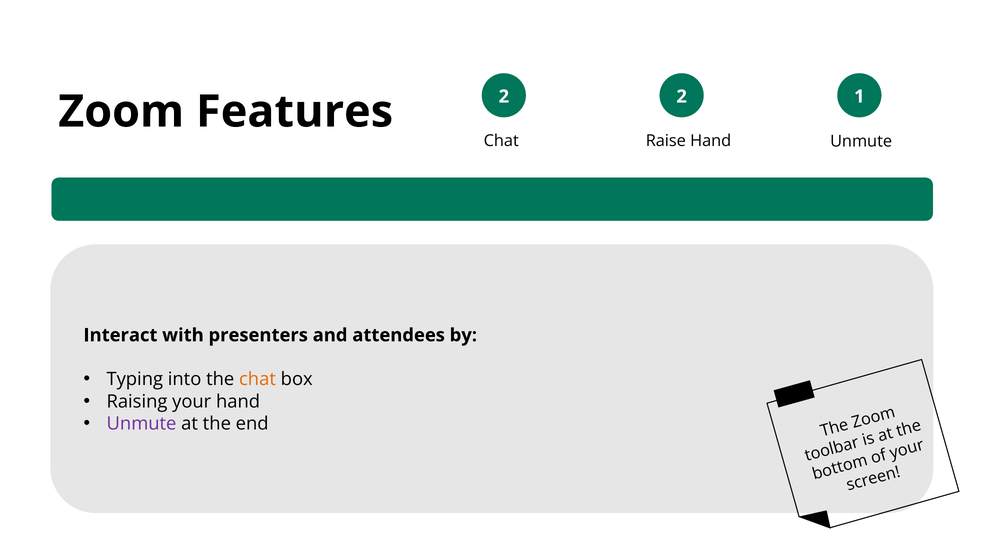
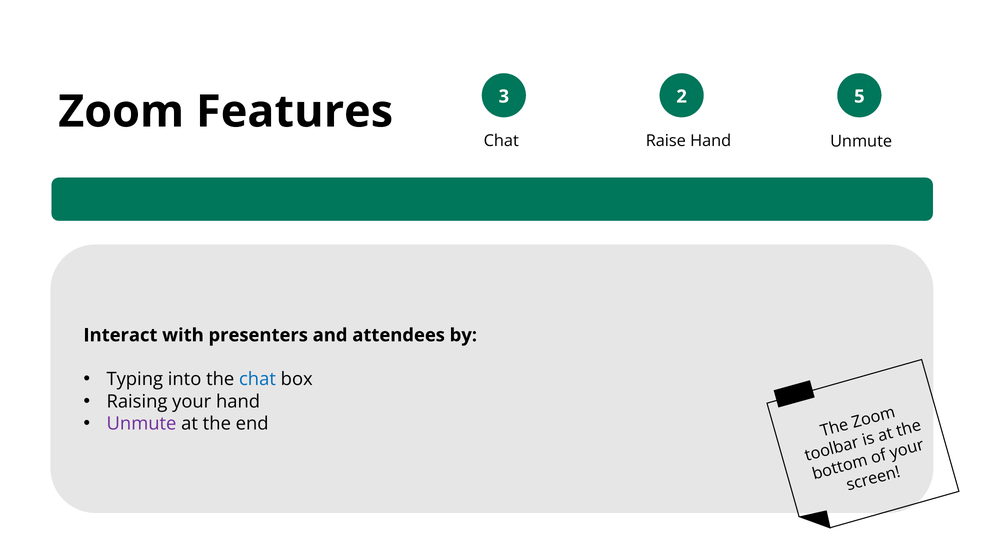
Features 2: 2 -> 3 (504, 97)
1: 1 -> 5 (859, 97)
chat colour: orange -> blue (258, 380)
